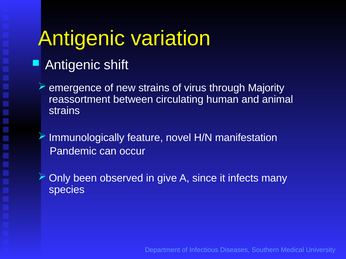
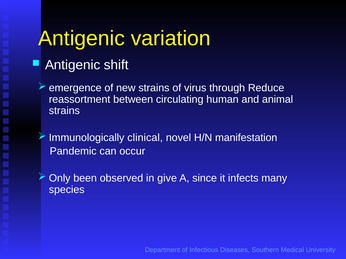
Majority: Majority -> Reduce (266, 88)
feature: feature -> clinical (145, 138)
